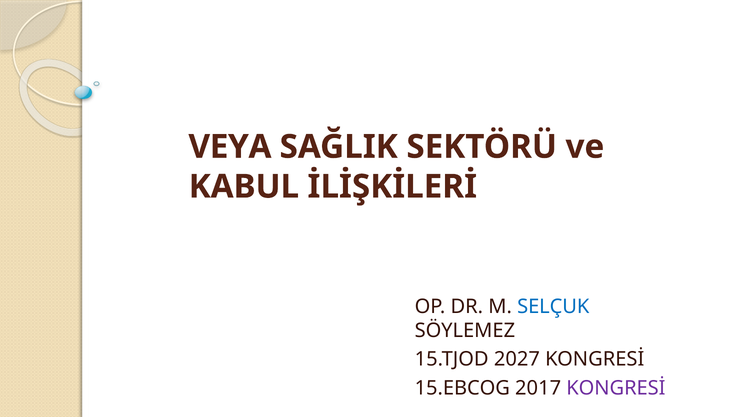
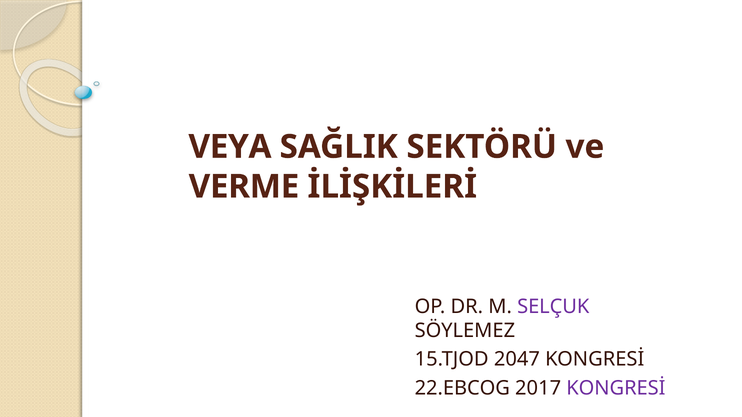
KABUL: KABUL -> VERME (244, 187)
SELÇUK colour: blue -> purple (553, 307)
2027: 2027 -> 2047 (517, 360)
15.EBCOG: 15.EBCOG -> 22.EBCOG (462, 388)
